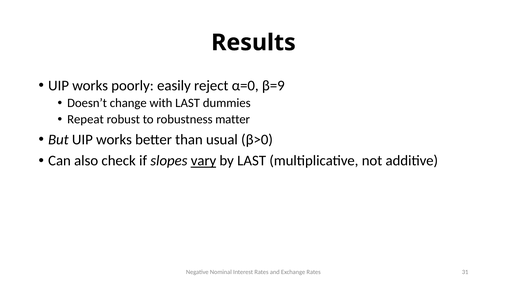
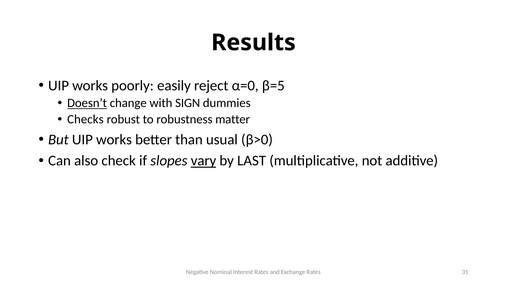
β=9: β=9 -> β=5 (273, 86)
Doesn’t underline: none -> present (87, 103)
with LAST: LAST -> SIGN (188, 103)
Repeat: Repeat -> Checks (85, 120)
